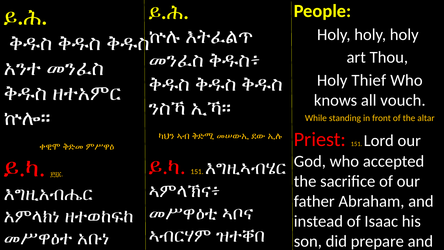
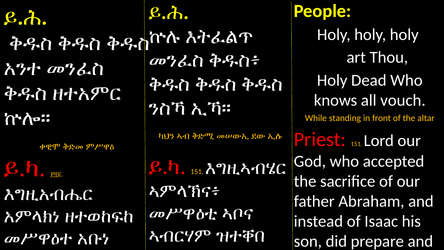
Thief: Thief -> Dead (369, 80)
